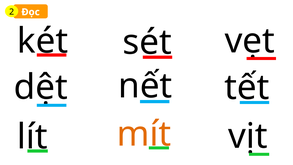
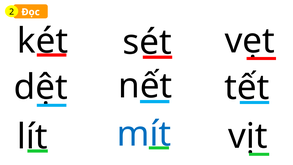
mít colour: orange -> blue (144, 134)
